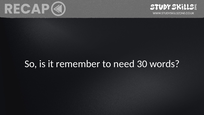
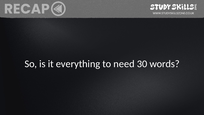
remember: remember -> everything (78, 64)
